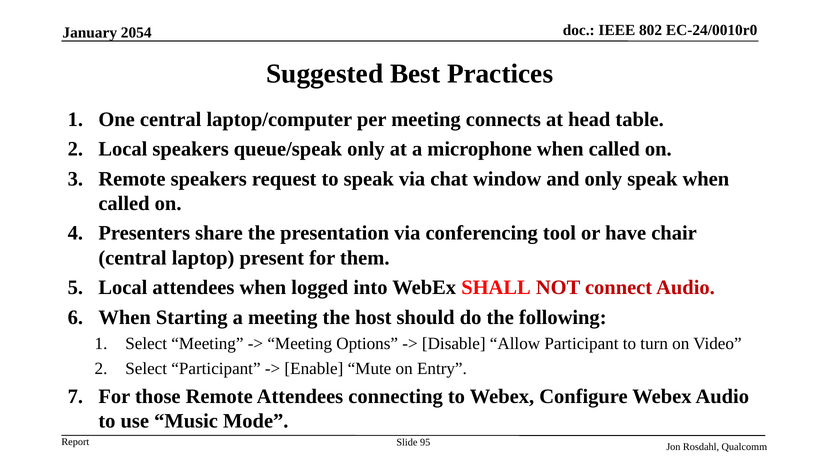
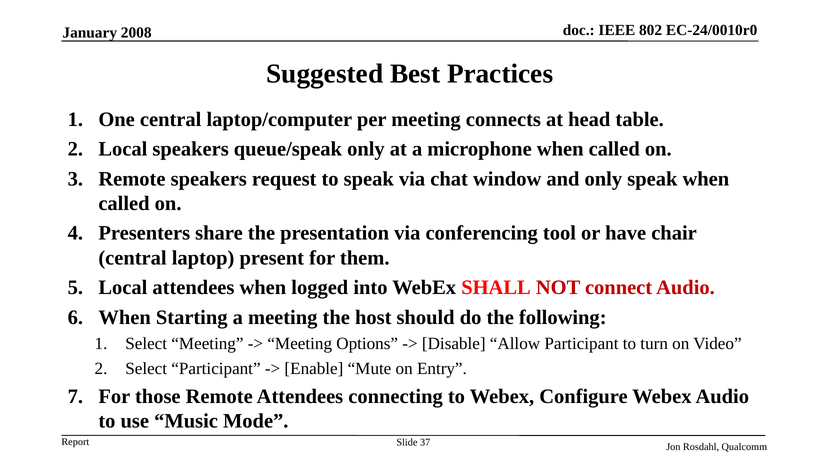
2054: 2054 -> 2008 (136, 33)
95: 95 -> 37 (425, 442)
